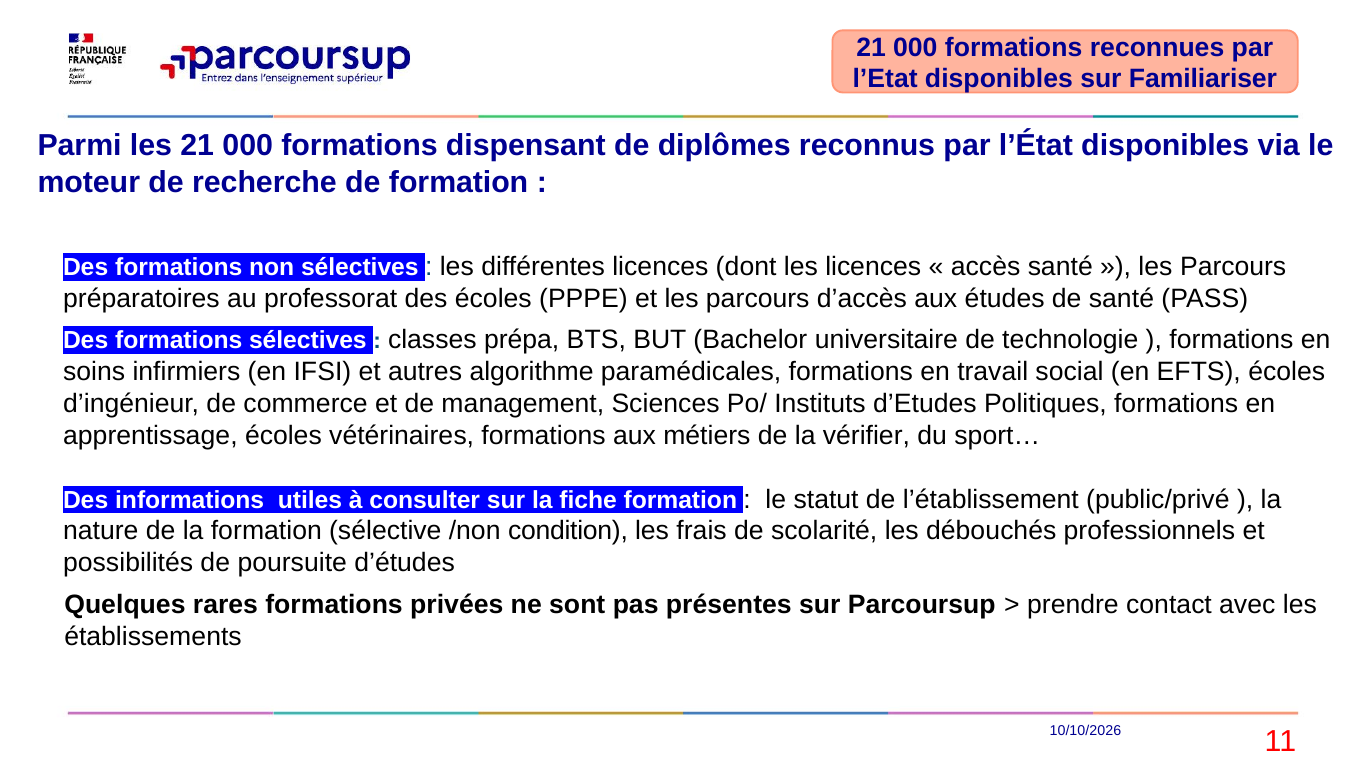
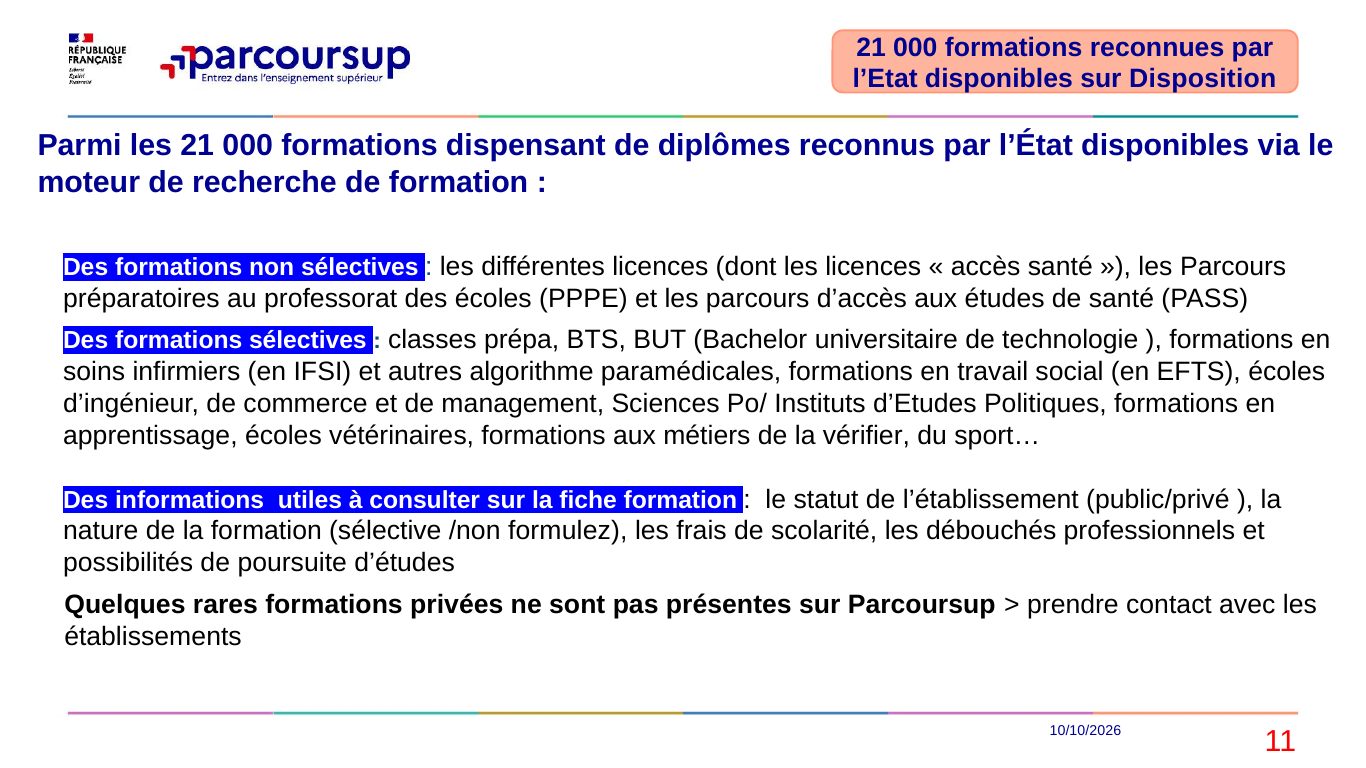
Familiariser: Familiariser -> Disposition (1203, 79)
condition: condition -> formulez (568, 531)
